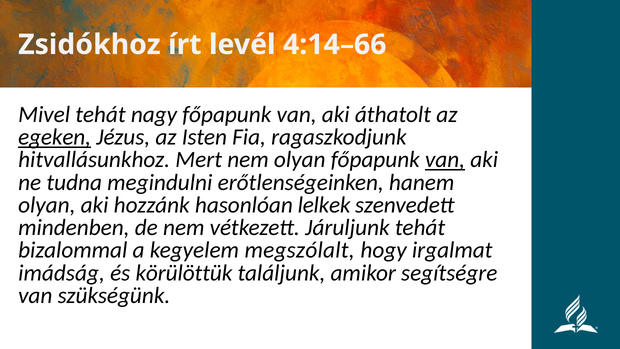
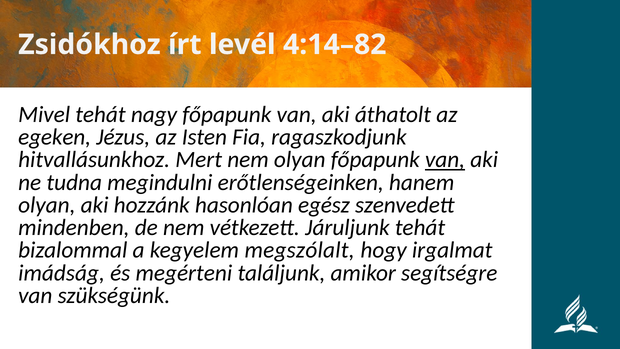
4:14–66: 4:14–66 -> 4:14–82 (335, 45)
egeken underline: present -> none (55, 137)
lelkek: lelkek -> egész (324, 205)
körülöttük: körülöttük -> megérteni (184, 273)
